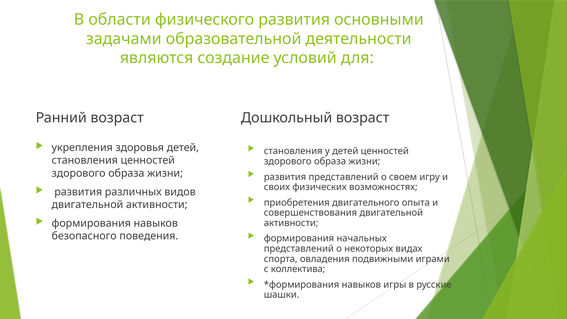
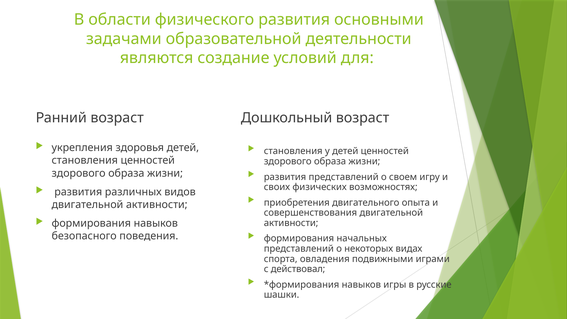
коллектива: коллектива -> действовал (298, 269)
